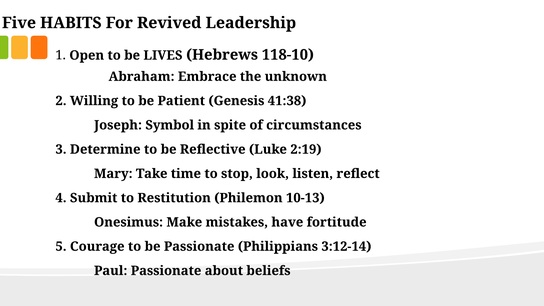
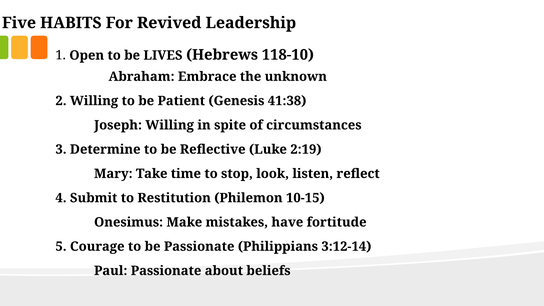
Joseph Symbol: Symbol -> Willing (170, 125)
10-13: 10-13 -> 10-15 (305, 198)
